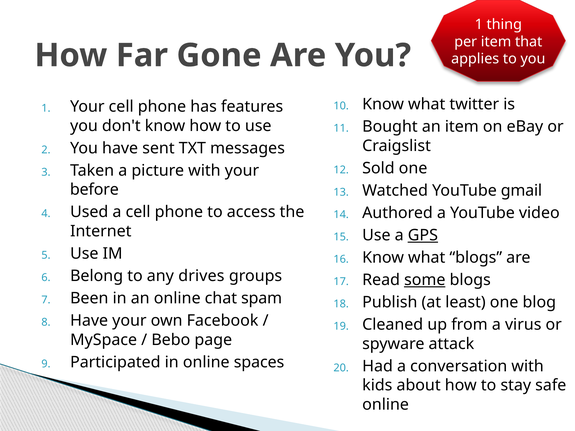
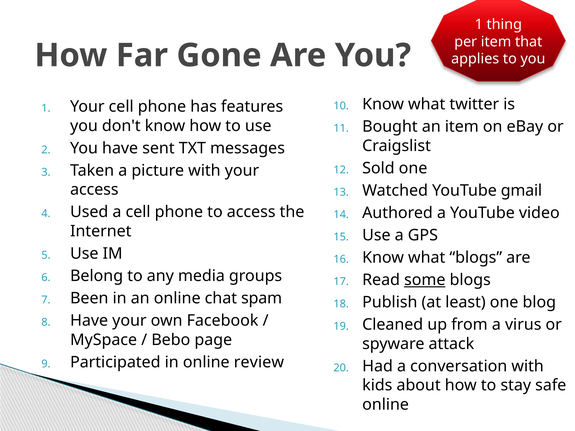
before: before -> access (94, 190)
GPS underline: present -> none (423, 235)
drives: drives -> media (201, 276)
spaces: spaces -> review (259, 362)
